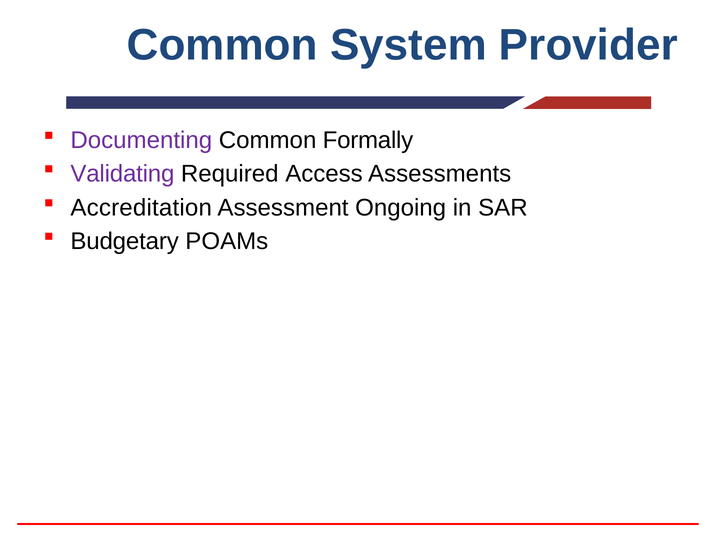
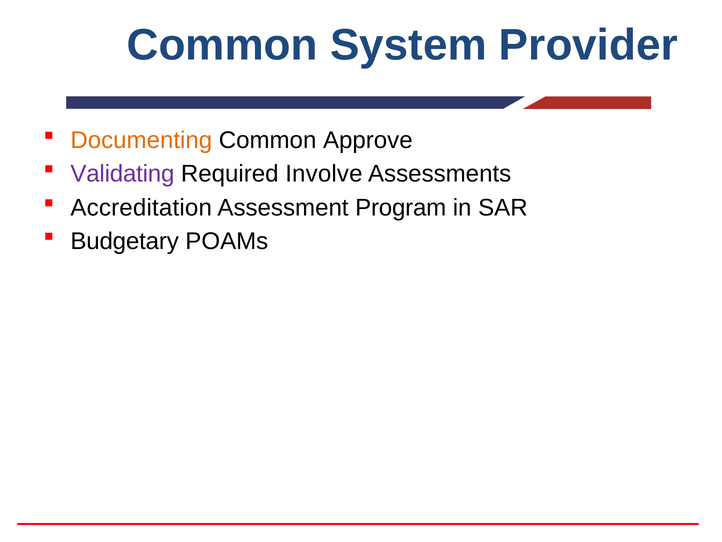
Documenting colour: purple -> orange (141, 140)
Formally: Formally -> Approve (368, 140)
Access: Access -> Involve (324, 174)
Ongoing: Ongoing -> Program (401, 207)
